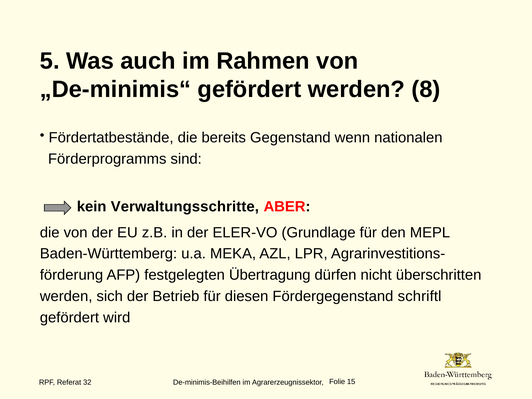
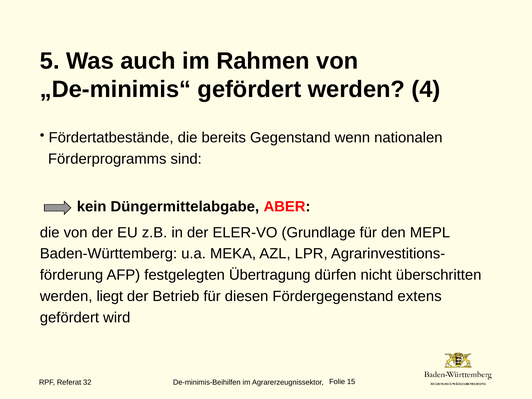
8: 8 -> 4 (426, 89)
Verwaltungsschritte: Verwaltungsschritte -> Düngermittelabgabe (185, 207)
sich: sich -> liegt (110, 296)
schriftl: schriftl -> extens (420, 296)
